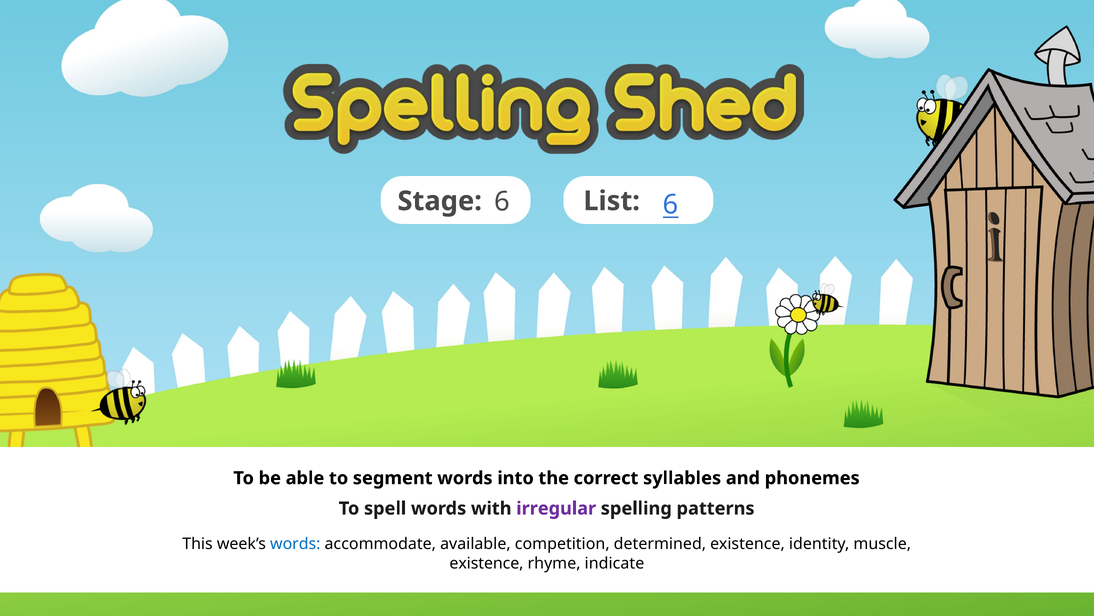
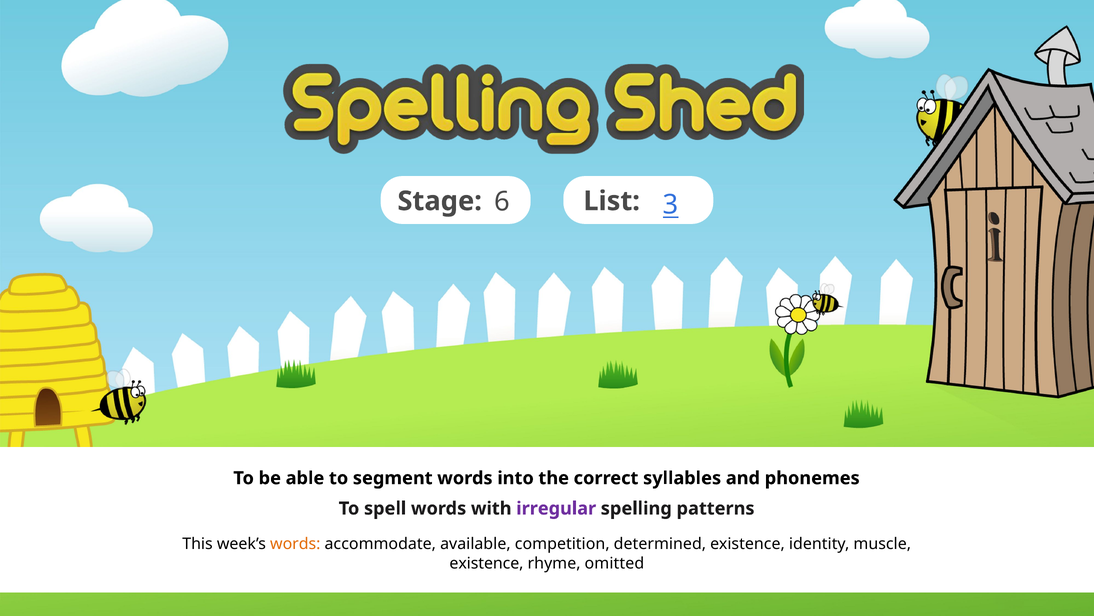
6 6: 6 -> 3 (671, 205)
words colour: blue -> orange (295, 544)
indicate: indicate -> omitted (614, 563)
